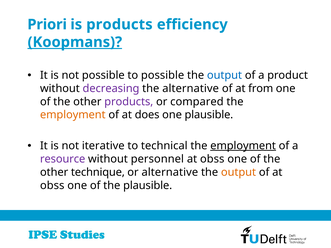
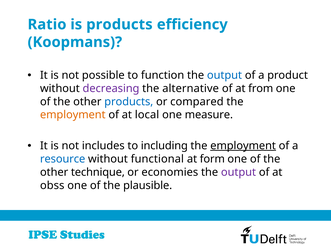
Priori: Priori -> Ratio (47, 25)
Koopmans underline: present -> none (75, 42)
to possible: possible -> function (163, 75)
products colour: purple -> blue (129, 102)
does: does -> local (147, 115)
one plausible: plausible -> measure (209, 115)
iterative: iterative -> includes (103, 146)
technical: technical -> including (164, 146)
resource colour: purple -> blue (63, 159)
personnel: personnel -> functional (157, 159)
obss: obss -> form (212, 159)
or alternative: alternative -> economies (170, 172)
output colour: orange -> purple (239, 172)
